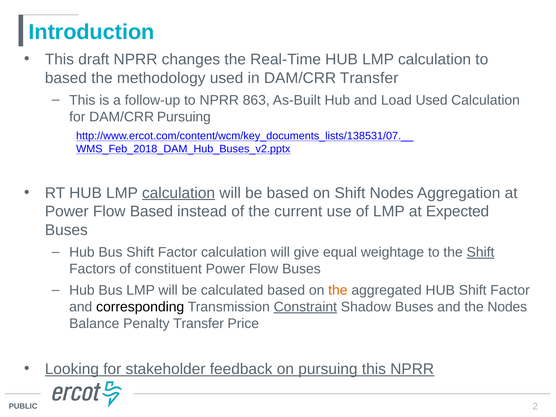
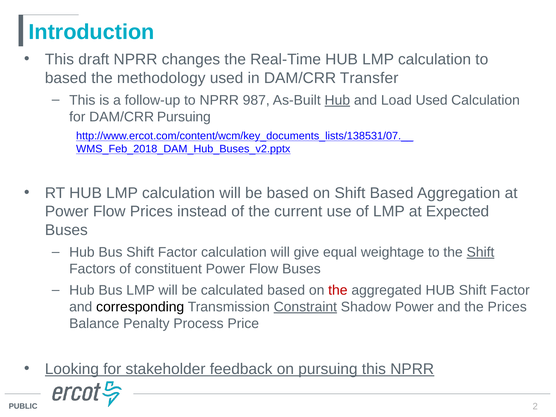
863: 863 -> 987 (256, 100)
Hub underline: none -> present (337, 100)
calculation underline: present -> none (179, 193)
Shift Nodes: Nodes -> Based (392, 193)
Flow Based: Based -> Prices (151, 211)
the colour: orange -> red (338, 290)
Shadow Buses: Buses -> Power (414, 307)
the Nodes: Nodes -> Prices (507, 307)
Penalty Transfer: Transfer -> Process (198, 324)
